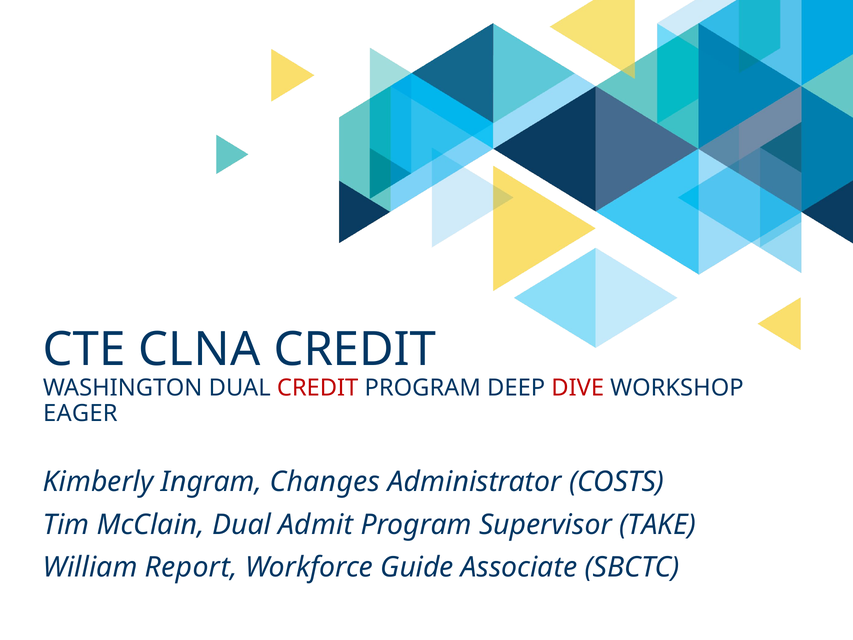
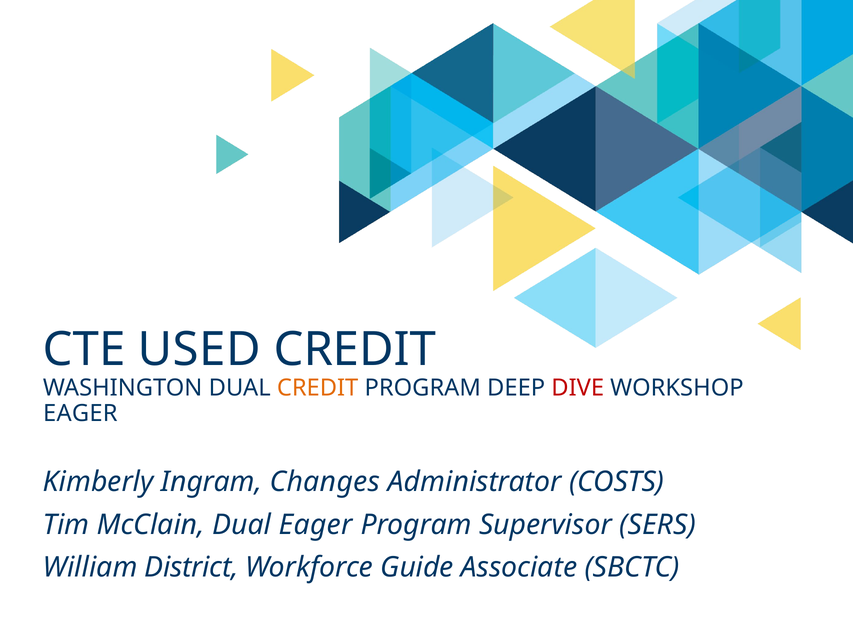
CLNA: CLNA -> USED (199, 349)
CREDIT colour: red -> orange (318, 388)
Dual Admit: Admit -> Eager (316, 524)
TAKE: TAKE -> SERS (658, 524)
Report: Report -> District (191, 567)
